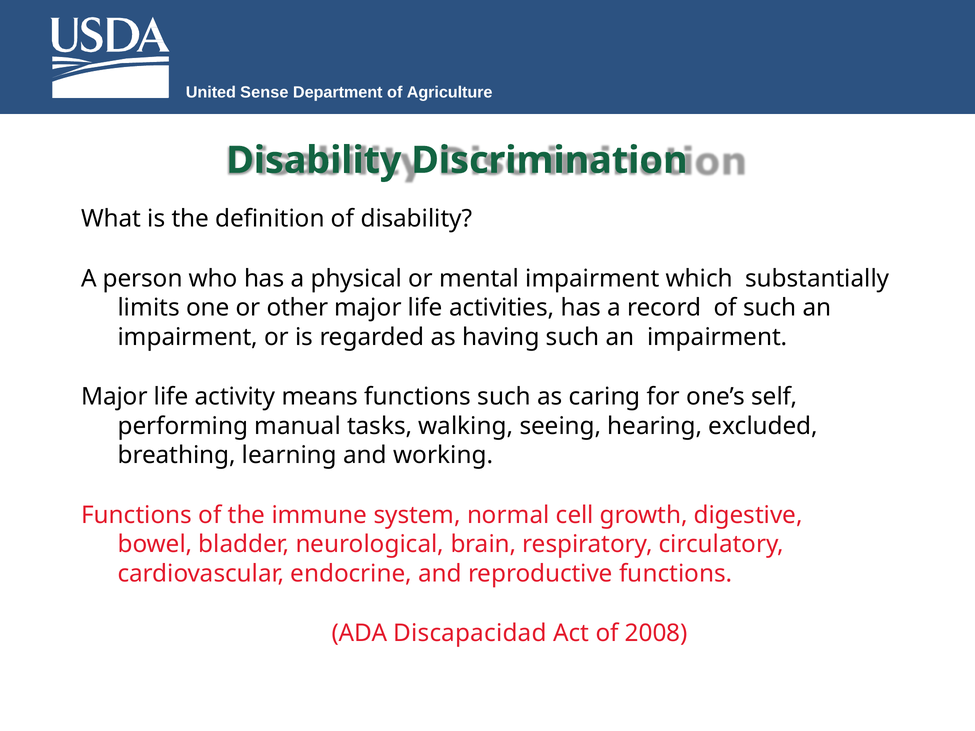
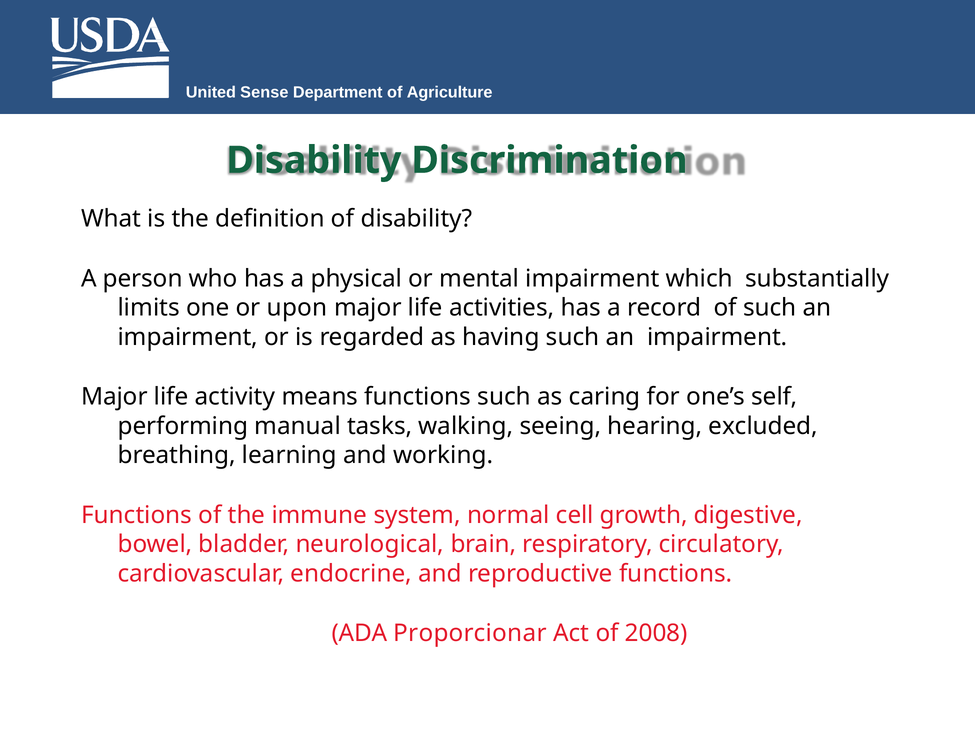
other: other -> upon (297, 308)
Discapacidad: Discapacidad -> Proporcionar (470, 634)
